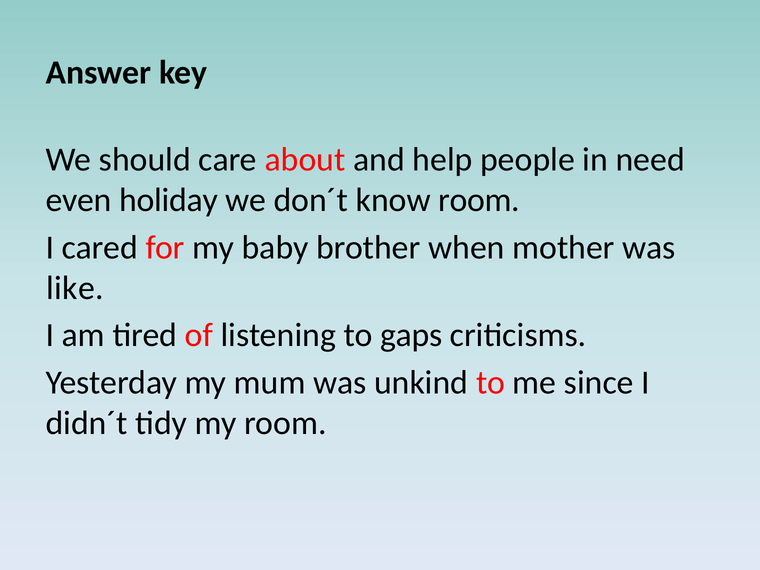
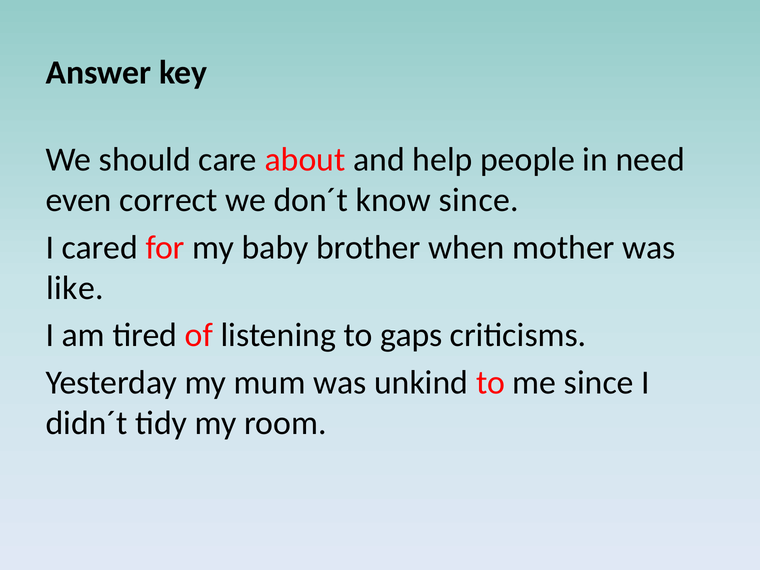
holiday: holiday -> correct (168, 200)
know room: room -> since (479, 200)
